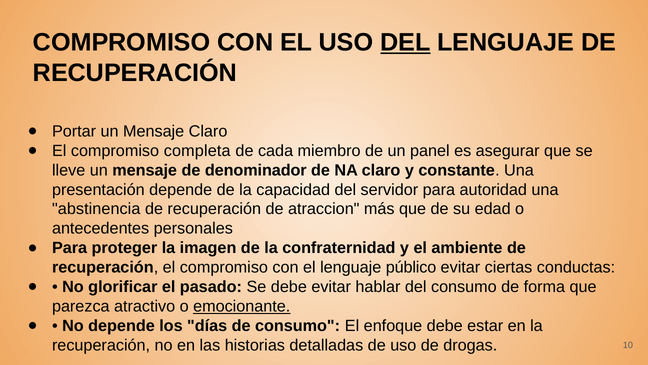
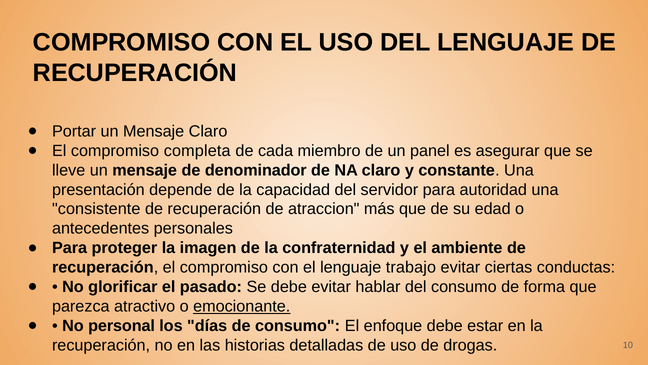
DEL underline: present -> none (405, 43)
abstinencia: abstinencia -> consistente (96, 209)
público: público -> trabajo (411, 267)
No depende: depende -> personal (122, 325)
